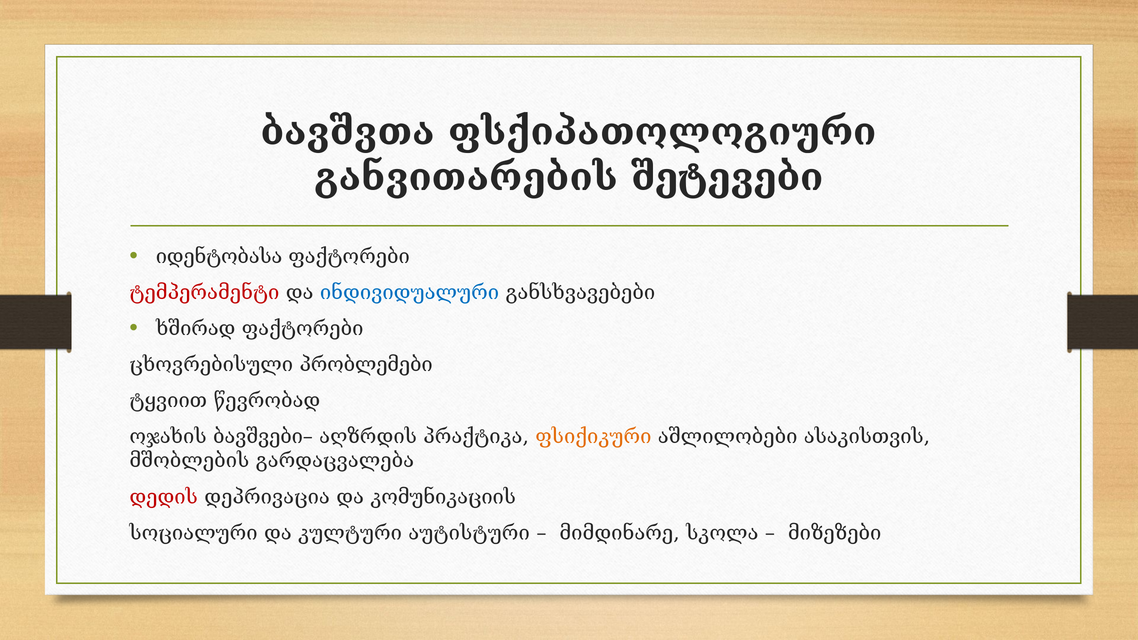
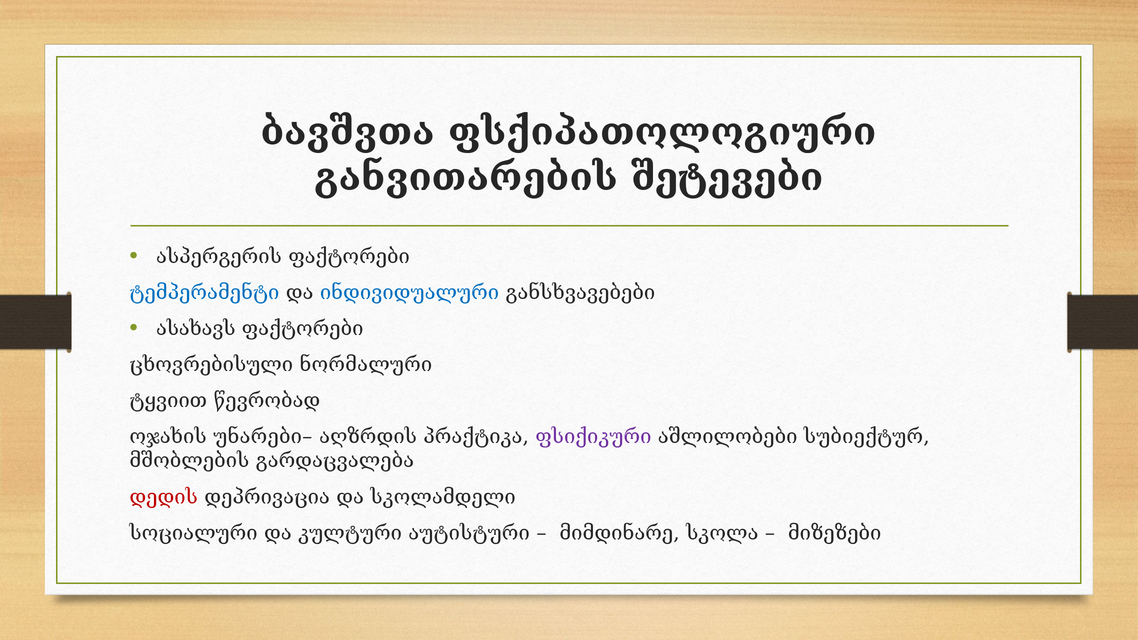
იდენტობასა: იდენტობასა -> ასპერგერის (219, 256)
ტემპერამენტი colour: red -> blue (204, 293)
ხშირად: ხშირად -> ასახავს (196, 329)
პრობლემები: პრობლემები -> ნორმალური (366, 365)
ბავშვები–: ბავშვები– -> უნარები– (263, 437)
ფსიქიკური colour: orange -> purple (593, 437)
ასაკისთვის: ასაკისთვის -> სუბიექტურ (867, 437)
კომუნიკაციის: კომუნიკაციის -> სკოლამდელი (443, 497)
